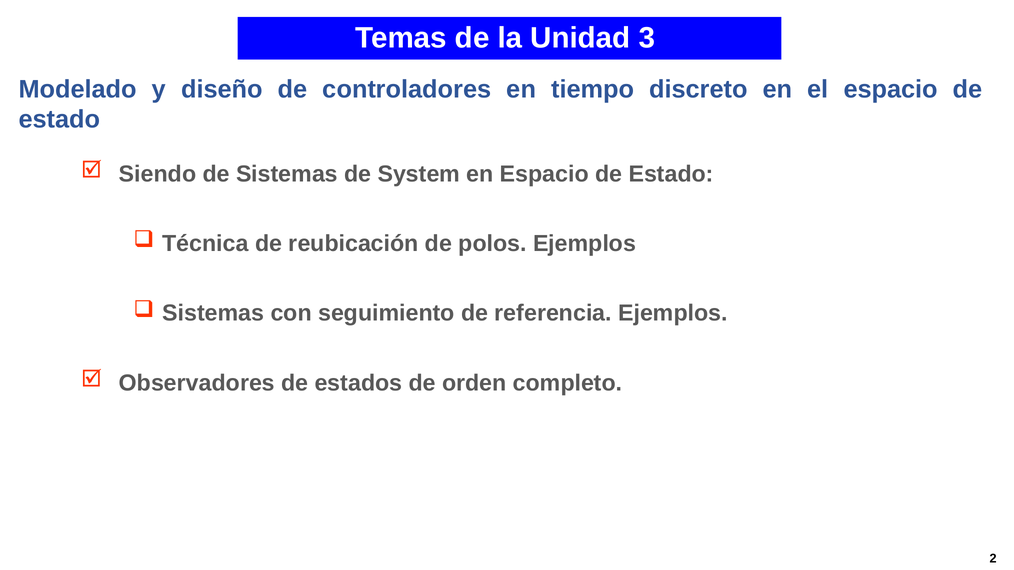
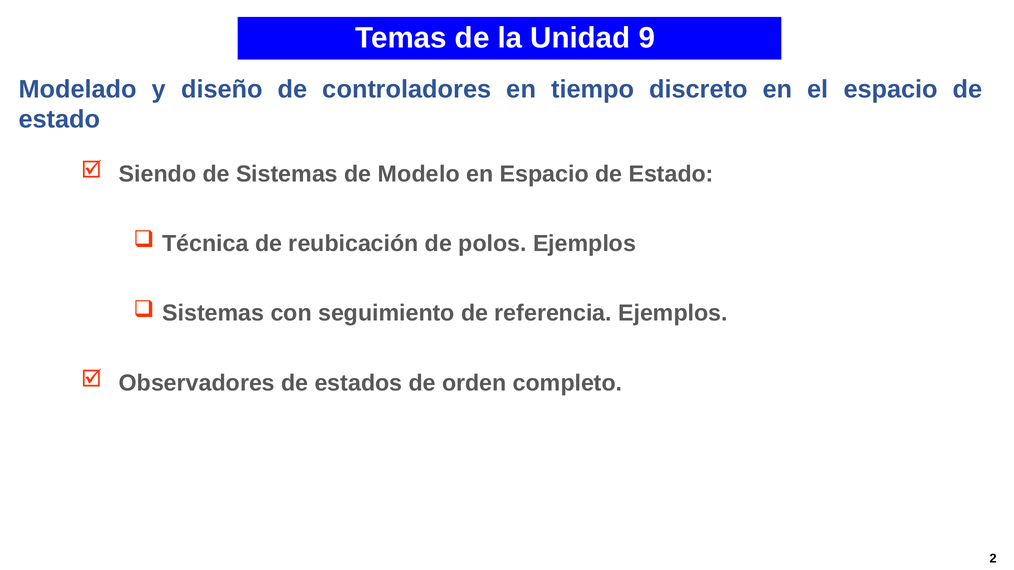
3: 3 -> 9 (647, 38)
System: System -> Modelo (419, 174)
